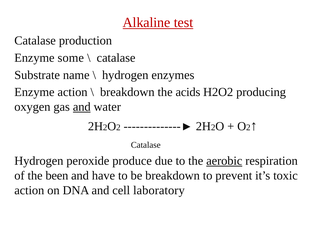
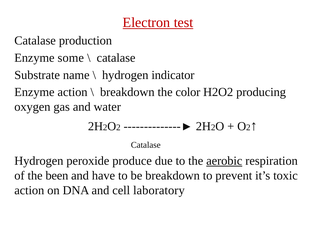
Alkaline: Alkaline -> Electron (146, 22)
enzymes: enzymes -> indicator (173, 75)
acids: acids -> color (188, 92)
and underline: present -> none (82, 107)
